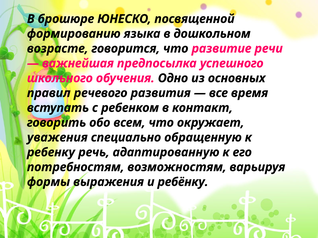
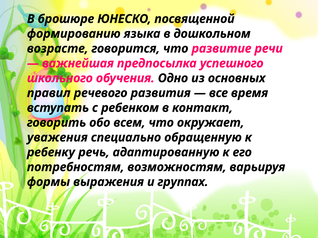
ребёнку: ребёнку -> группах (183, 182)
